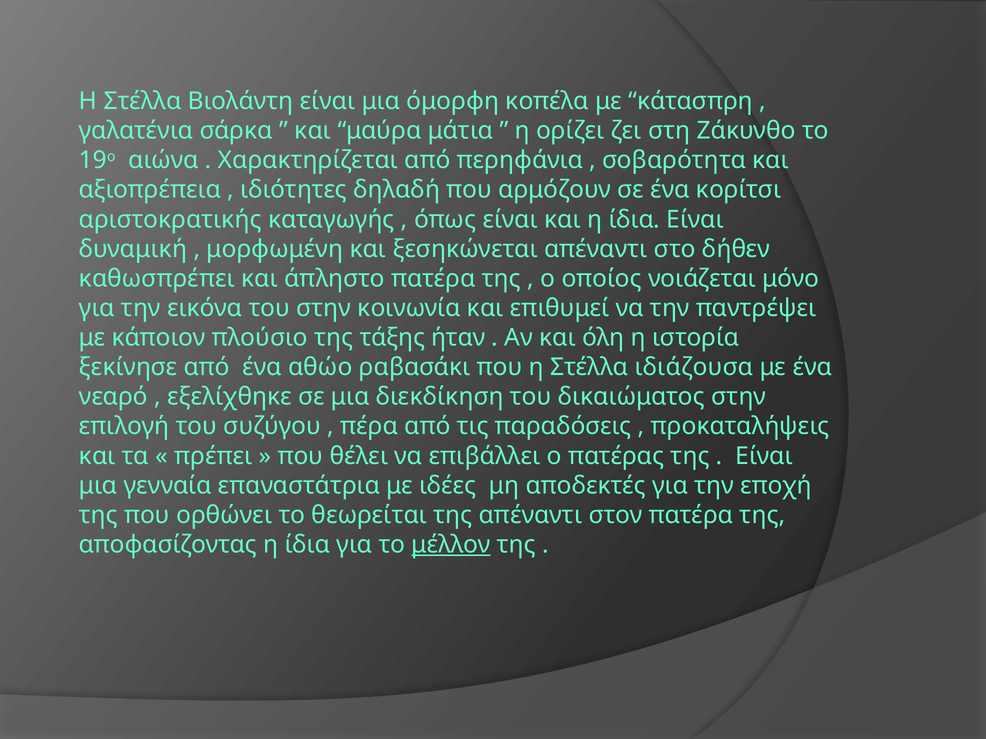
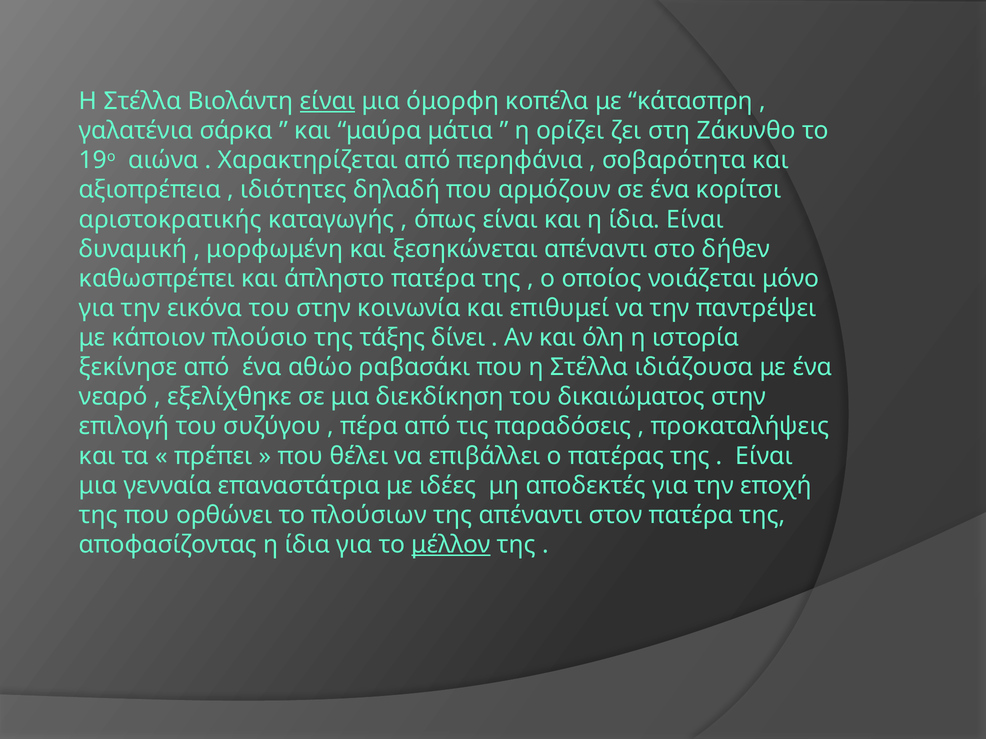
είναι underline: none -> present (328, 101)
ήταν: ήταν -> δίνει (458, 338)
θεωρείται: θεωρείται -> πλούσιων (369, 515)
